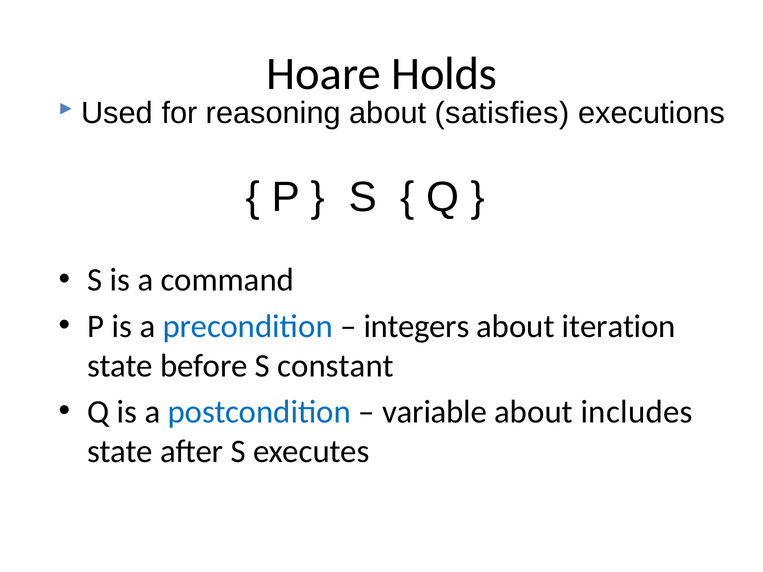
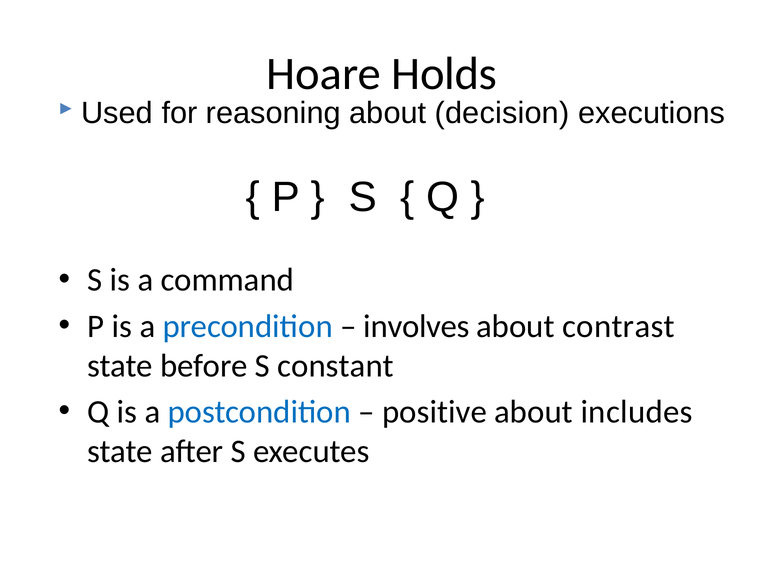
satisfies: satisfies -> decision (502, 113)
integers: integers -> involves (417, 326)
iteration: iteration -> contrast (619, 326)
variable: variable -> positive (435, 412)
